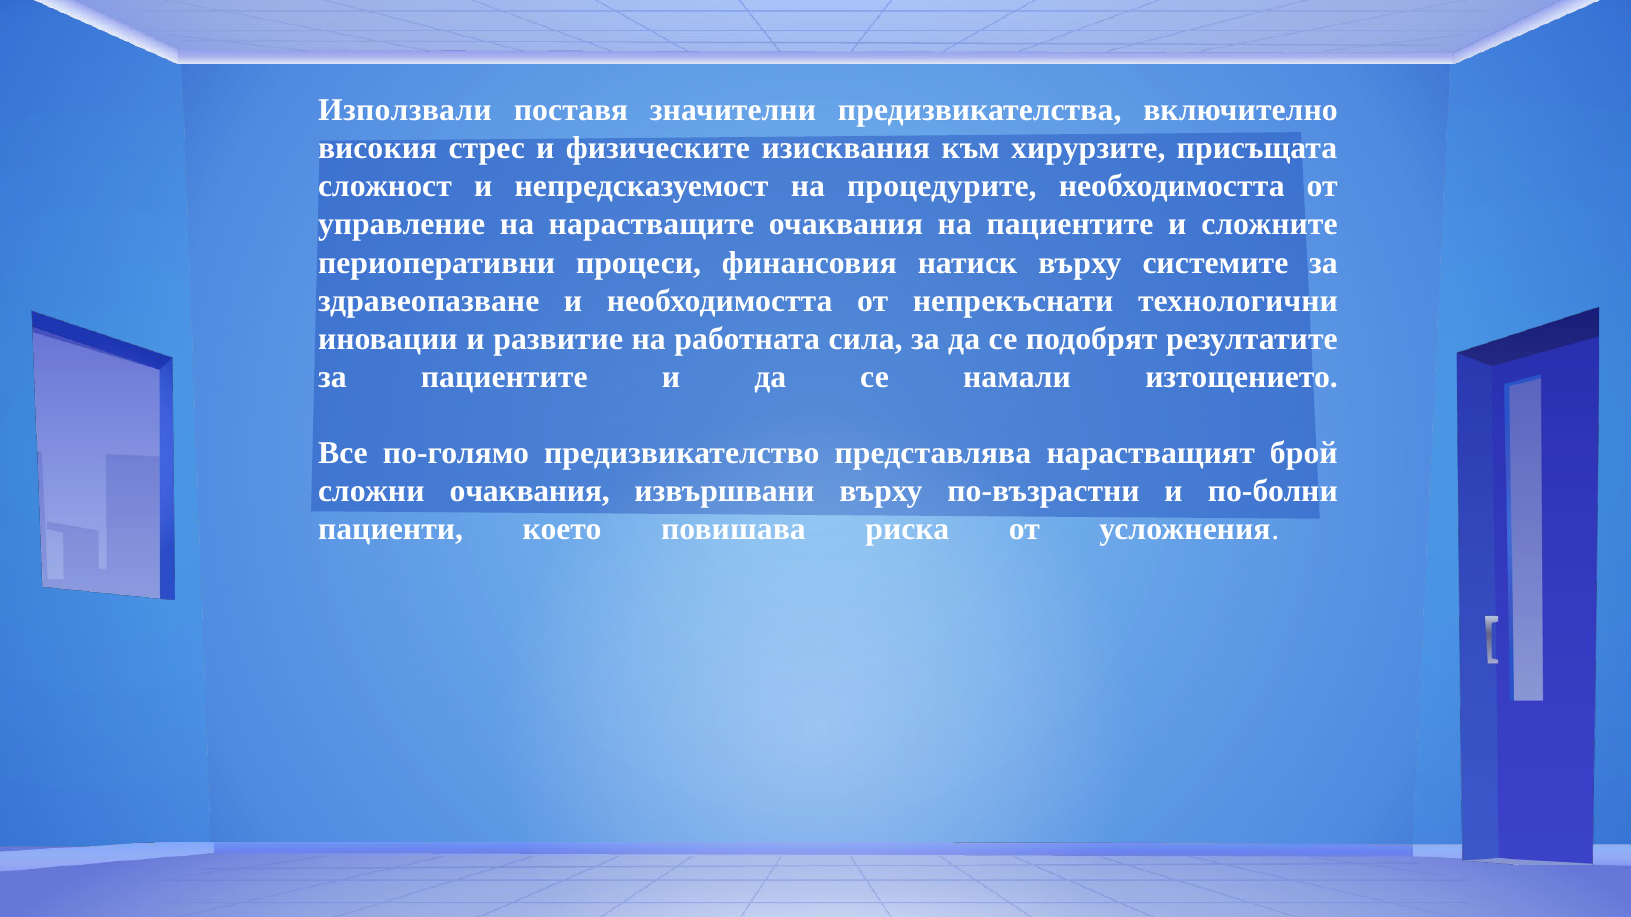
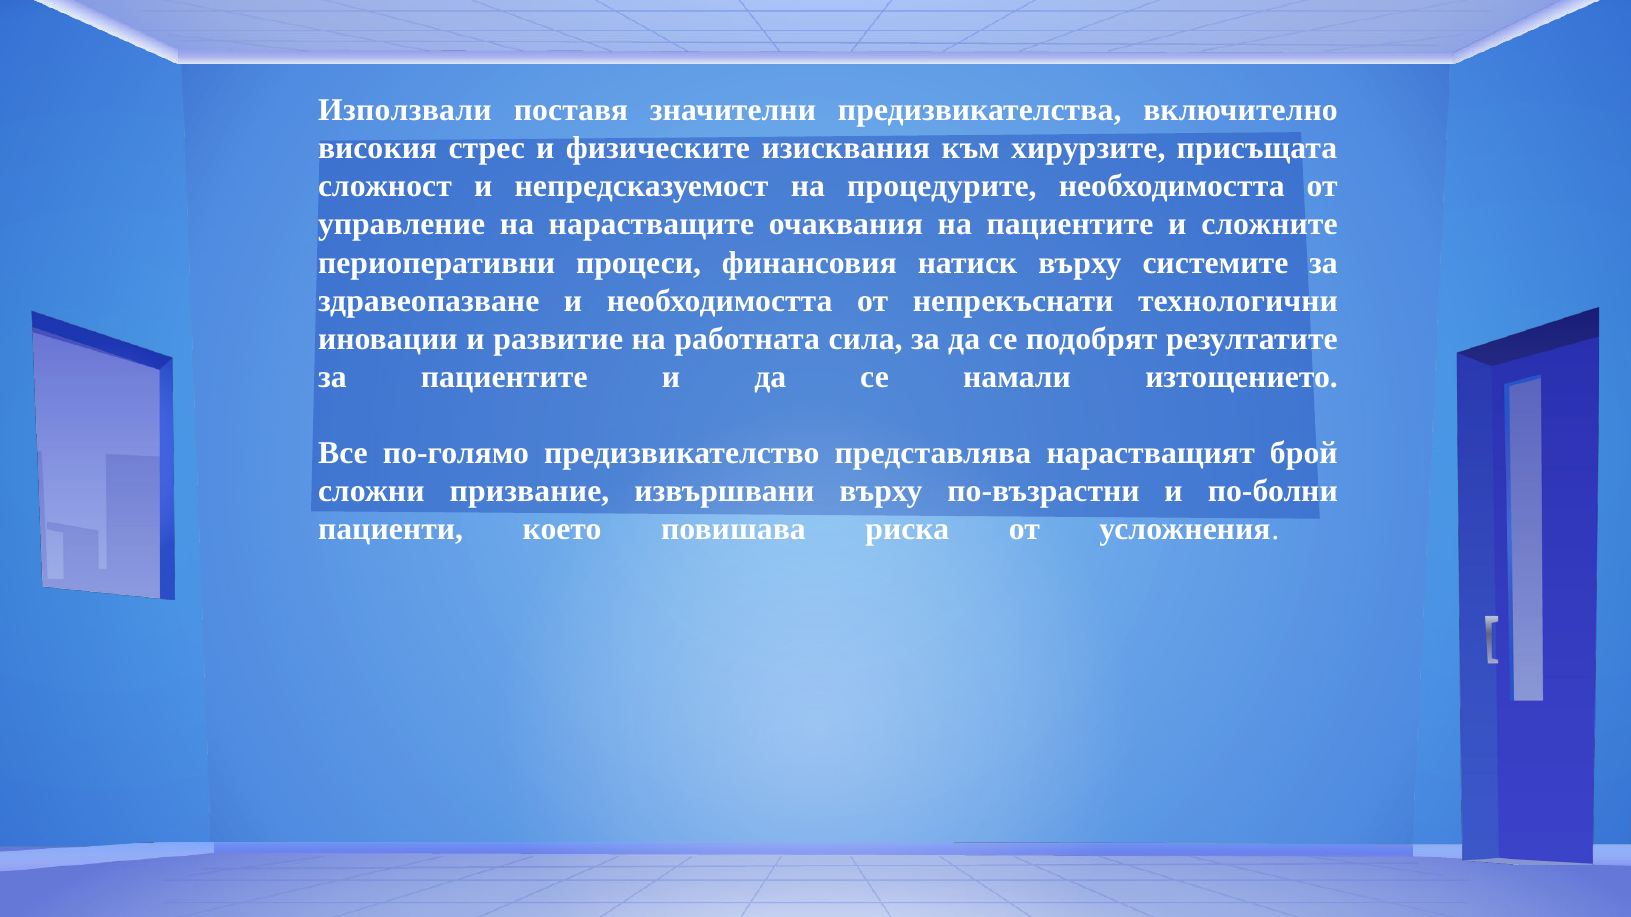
сложни очаквания: очаквания -> призвание (530, 491)
